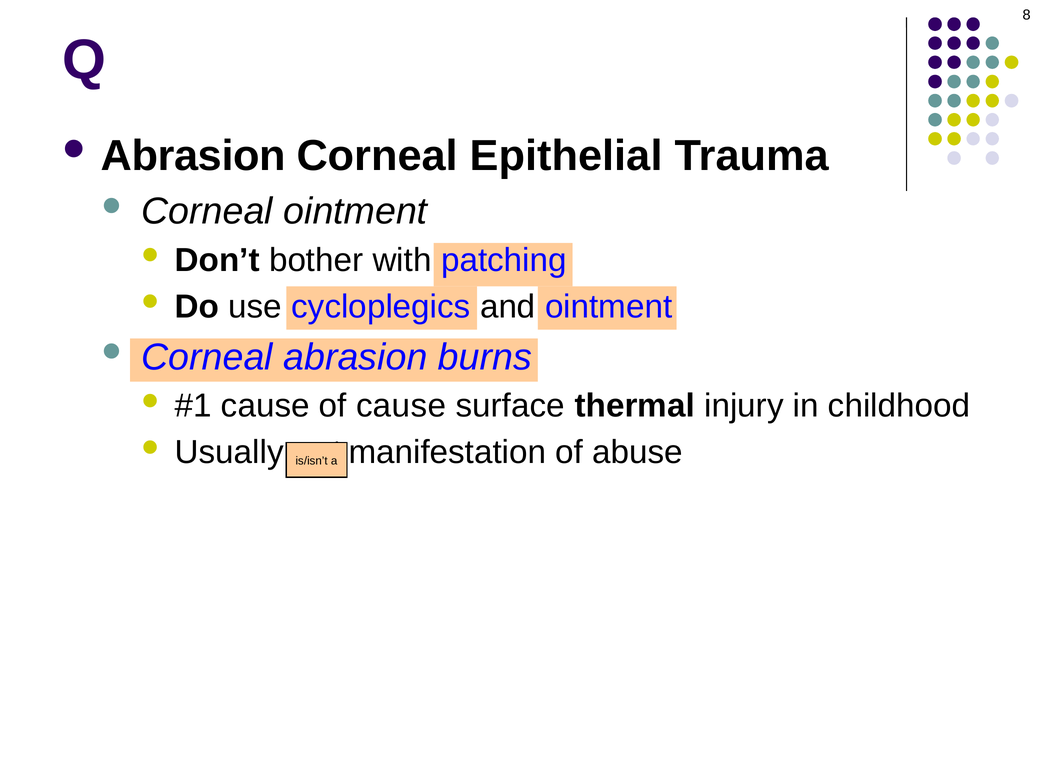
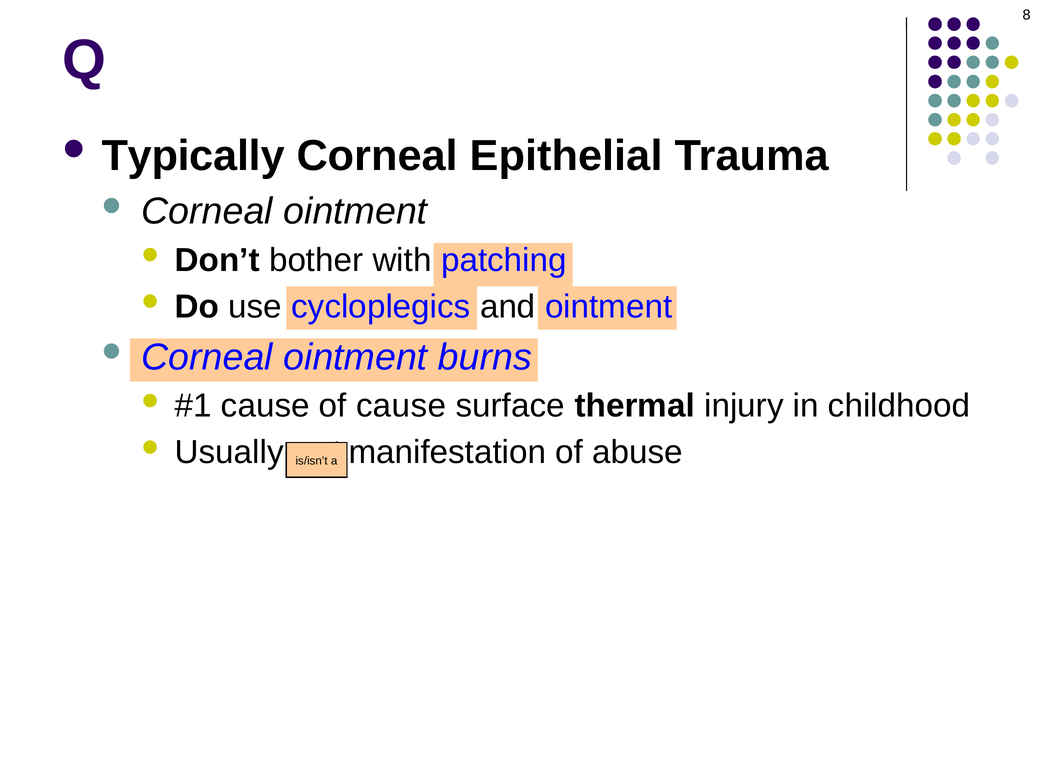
Abrasion: Abrasion -> Typically (193, 156)
abrasion: abrasion -> ointment (355, 357)
